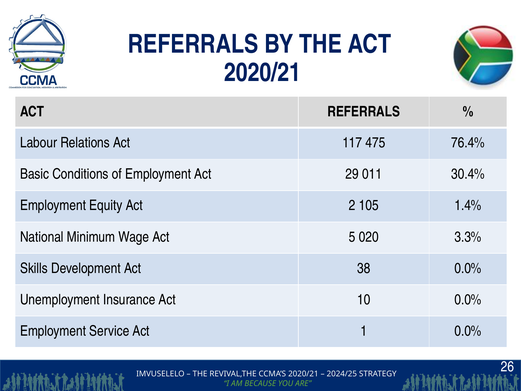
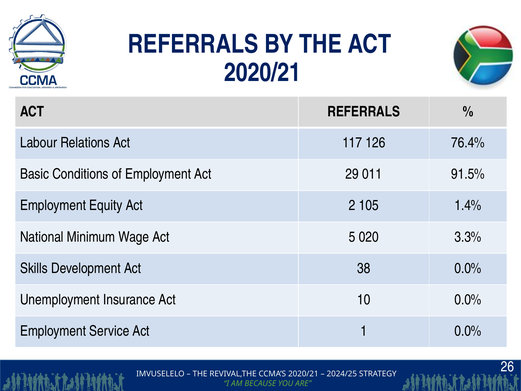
475: 475 -> 126 (375, 143)
30.4%: 30.4% -> 91.5% (468, 174)
